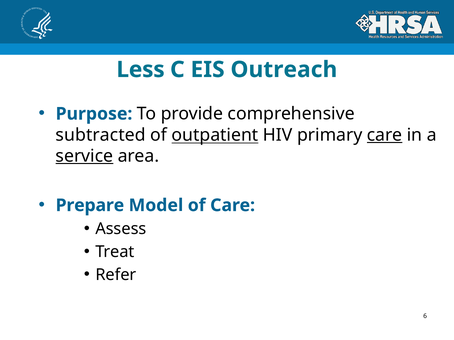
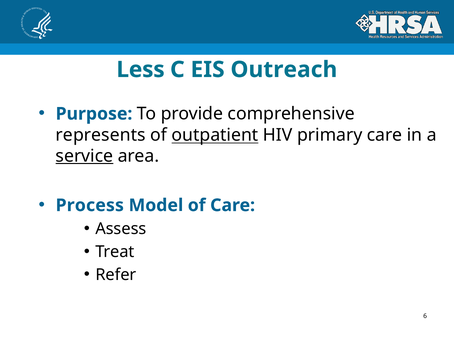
subtracted: subtracted -> represents (101, 135)
care underline: present -> none (385, 135)
Prepare: Prepare -> Process (90, 206)
